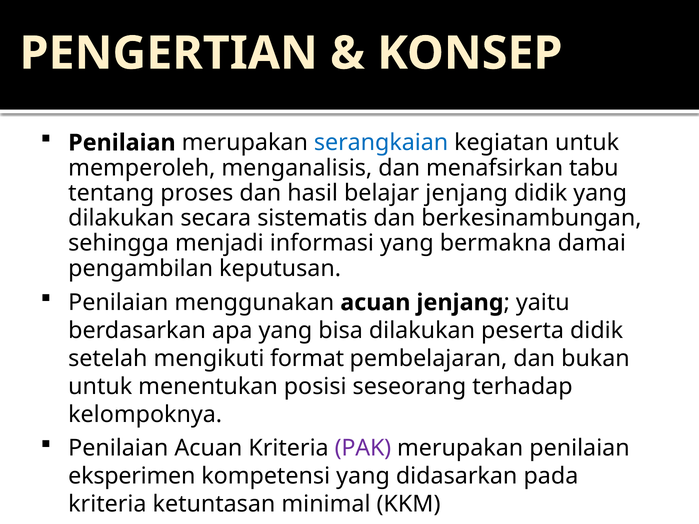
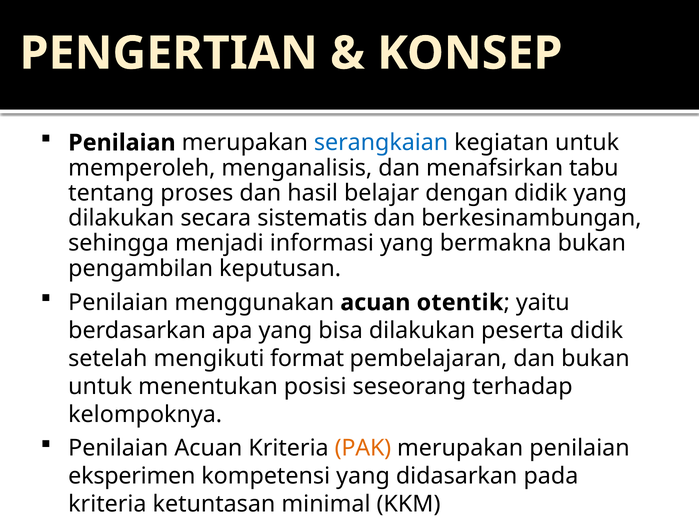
belajar jenjang: jenjang -> dengan (467, 193)
bermakna damai: damai -> bukan (592, 243)
acuan jenjang: jenjang -> otentik (460, 303)
PAK colour: purple -> orange (363, 448)
